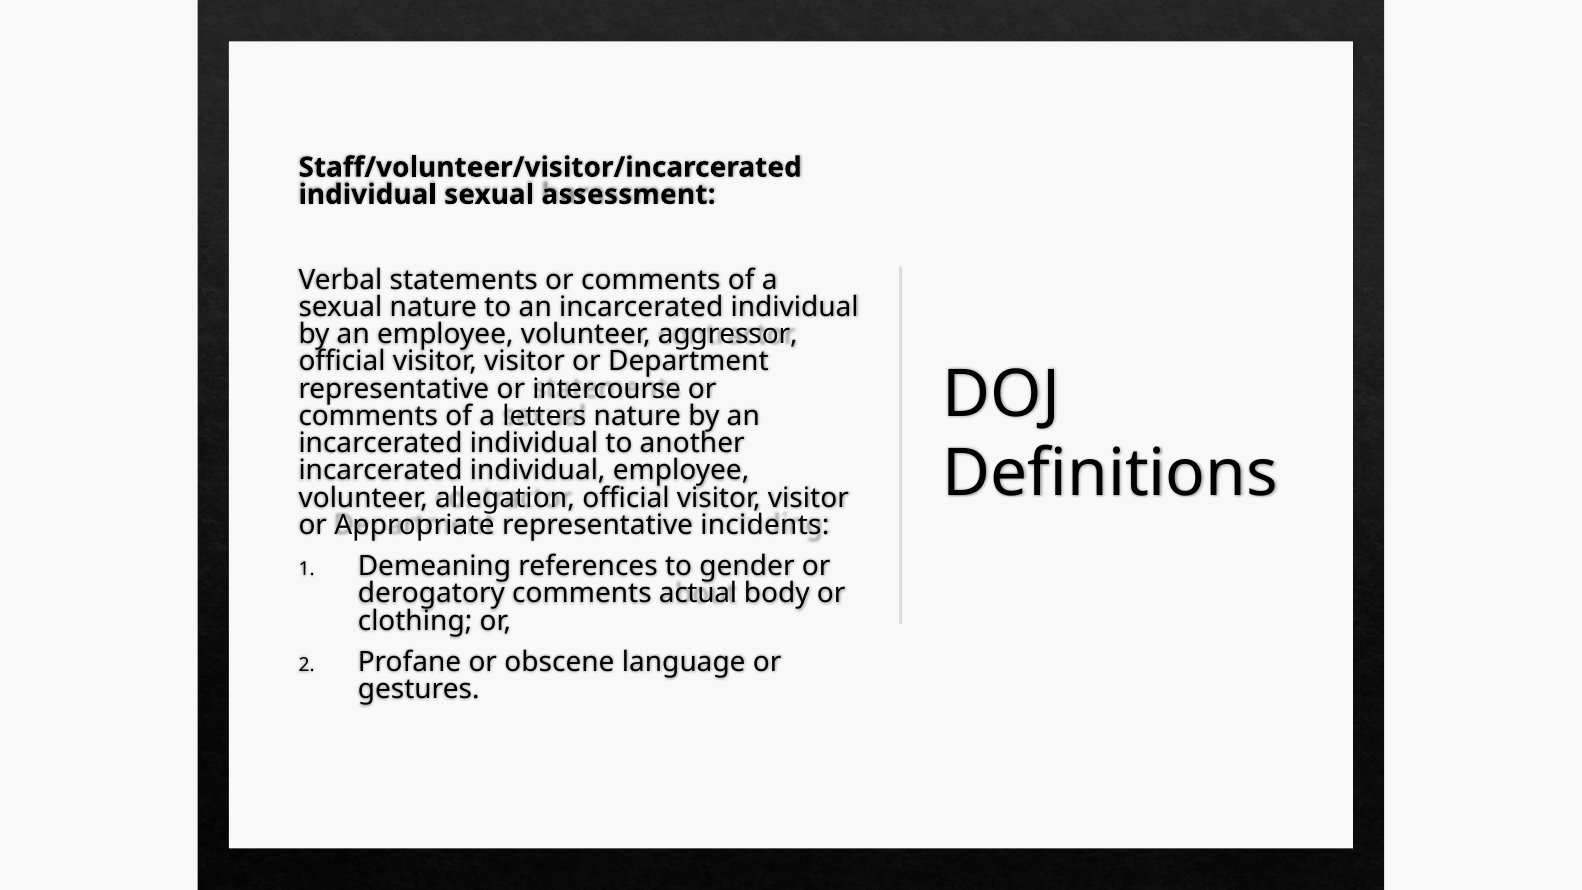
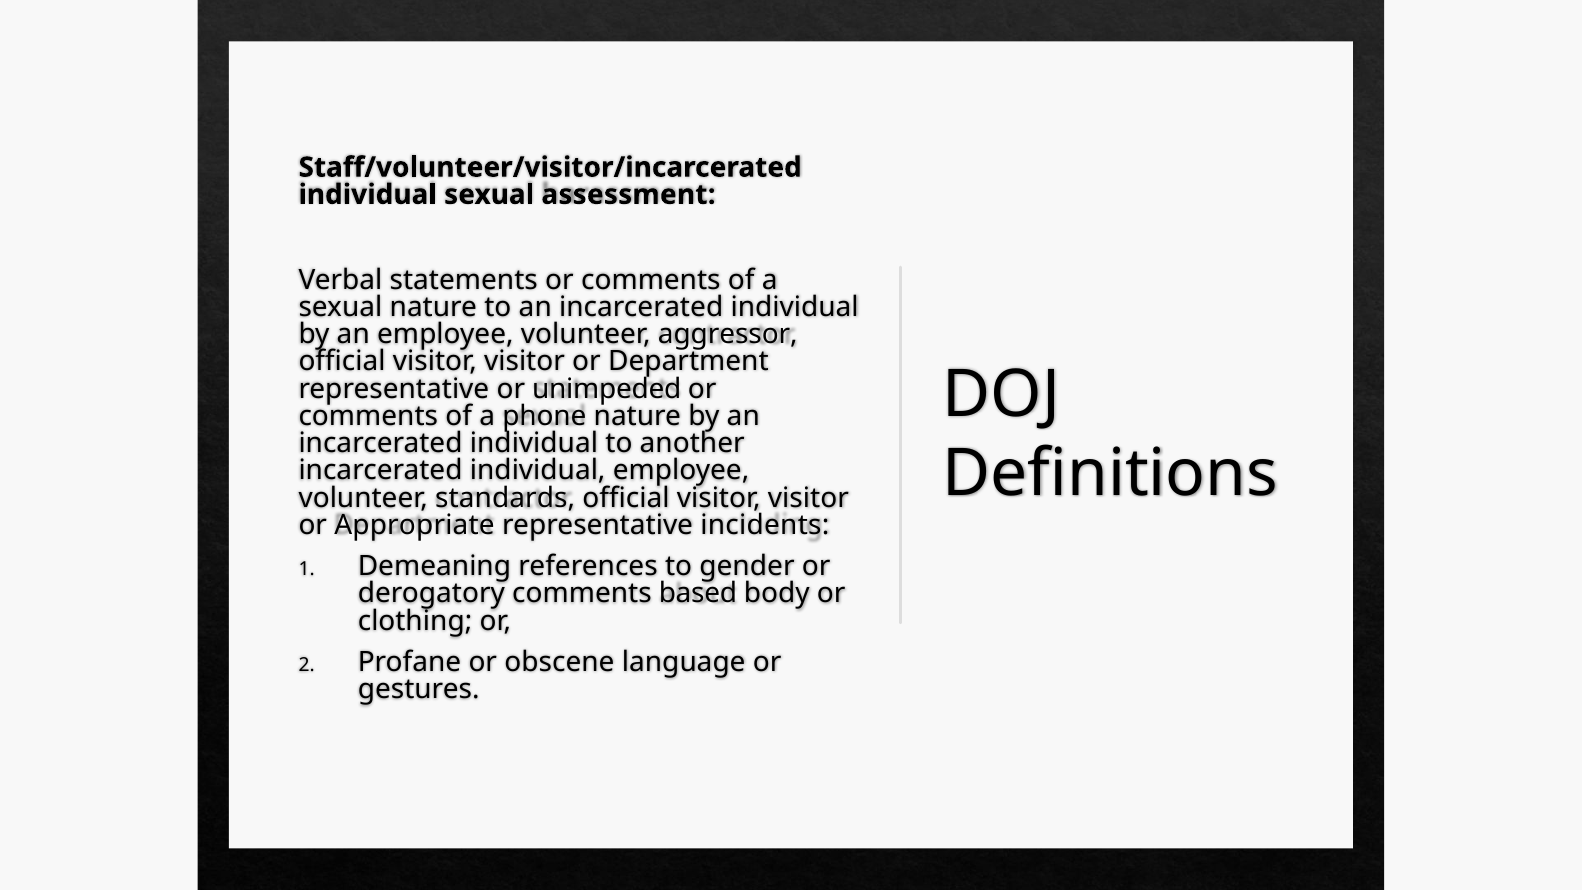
intercourse: intercourse -> unimpeded (607, 389)
letters: letters -> phone (544, 416)
allegation: allegation -> standards (505, 498)
actual: actual -> based (698, 593)
